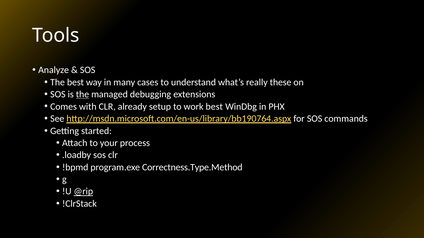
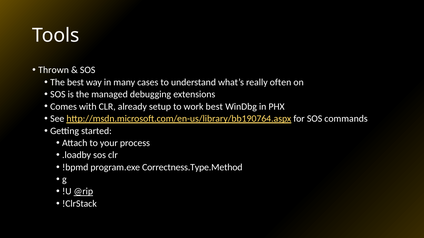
Analyze: Analyze -> Thrown (54, 70)
these: these -> often (281, 82)
the underline: present -> none (82, 95)
